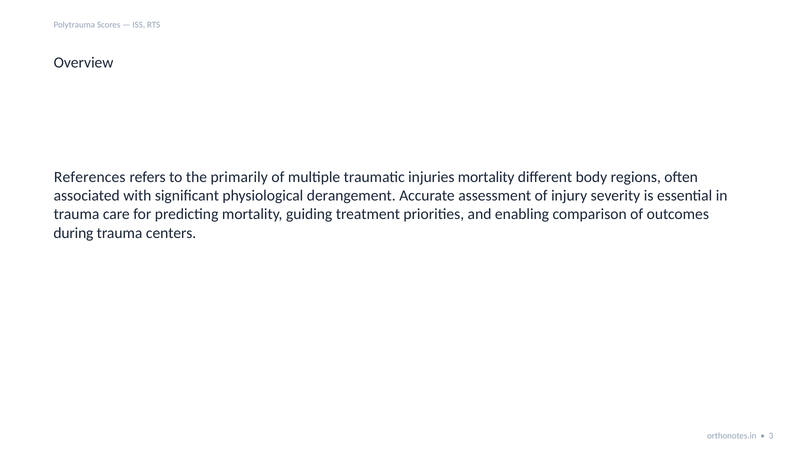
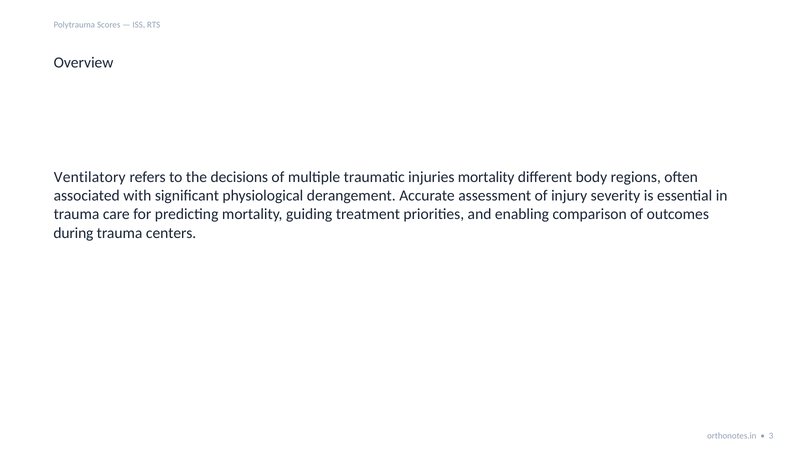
References: References -> Ventilatory (90, 177)
primarily: primarily -> decisions (239, 177)
